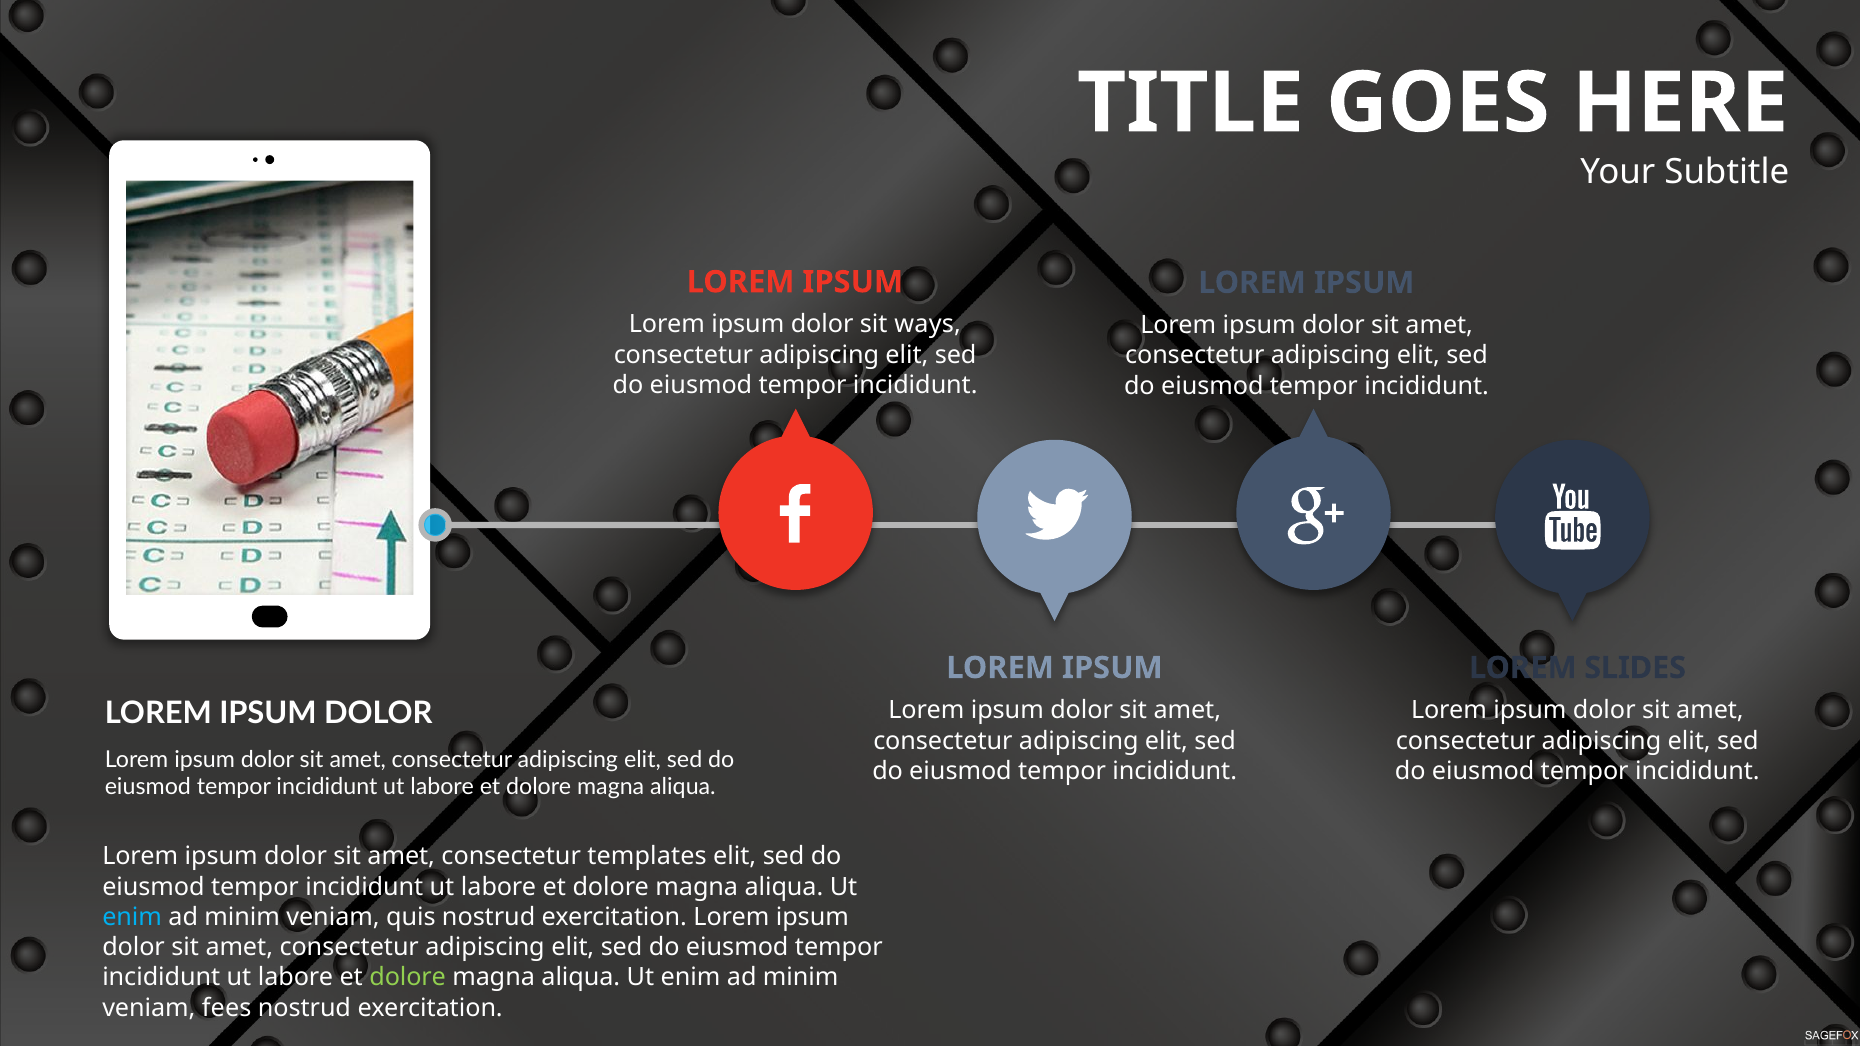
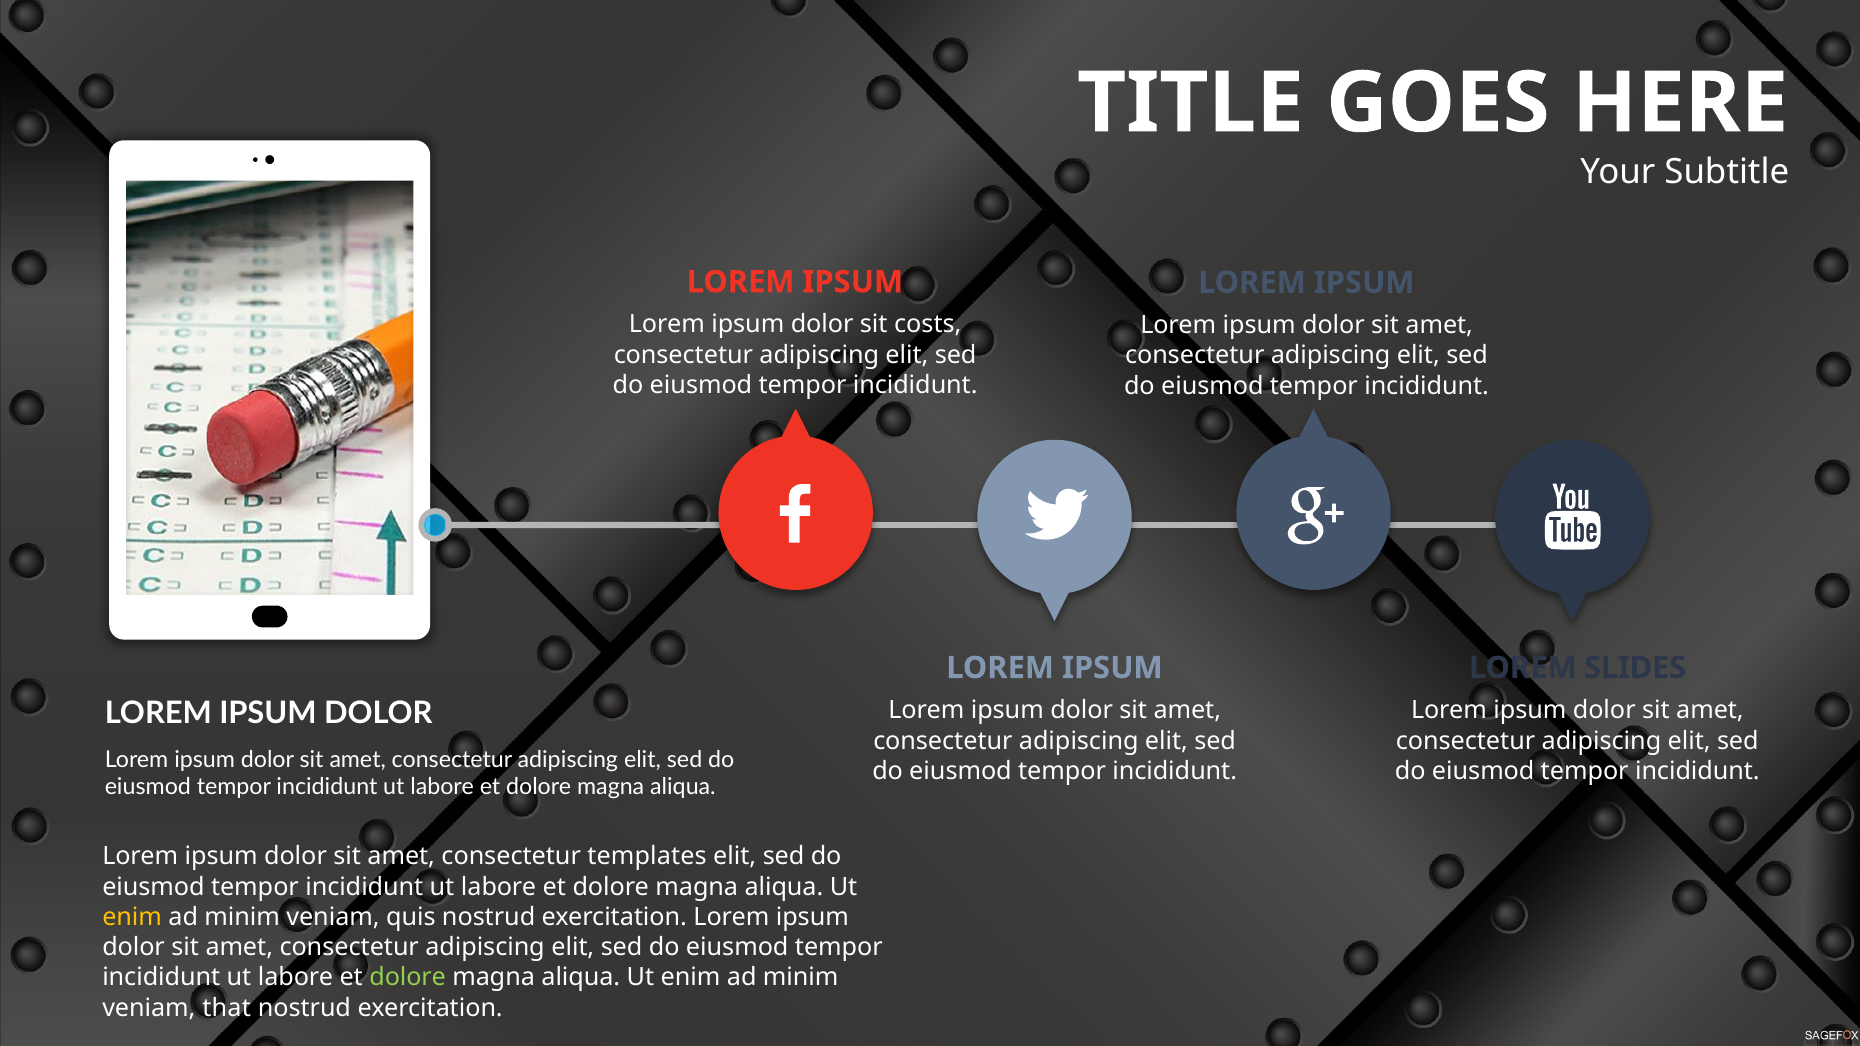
ways: ways -> costs (928, 325)
enim colour: light blue -> yellow (132, 917)
fees: fees -> that (227, 1008)
